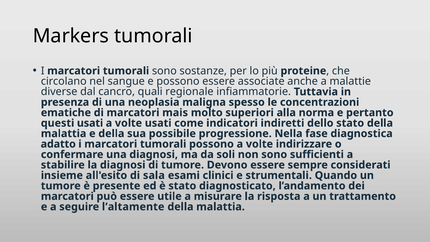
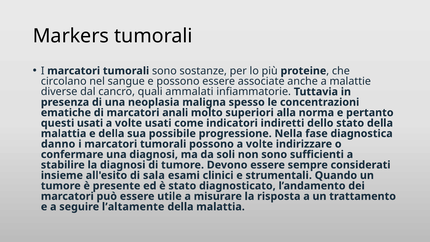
regionale: regionale -> ammalati (189, 92)
mais: mais -> anali (175, 113)
adatto: adatto -> danno (58, 144)
